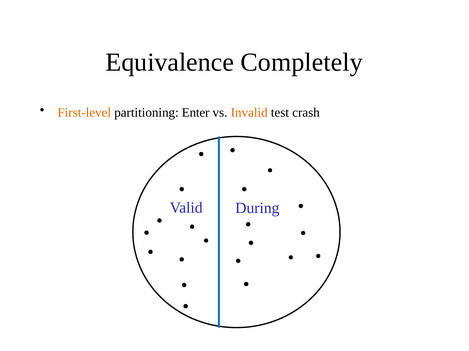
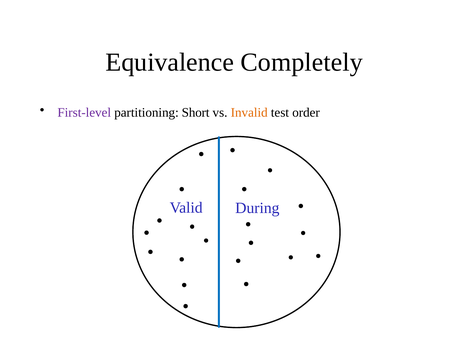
First-level colour: orange -> purple (84, 113)
Enter: Enter -> Short (196, 113)
crash: crash -> order (306, 113)
